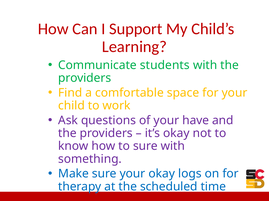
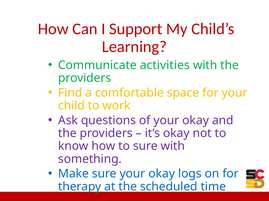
students: students -> activities (165, 65)
of your have: have -> okay (196, 121)
